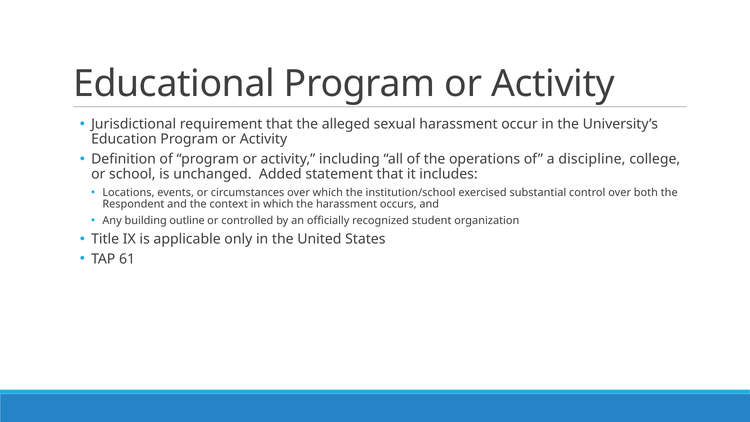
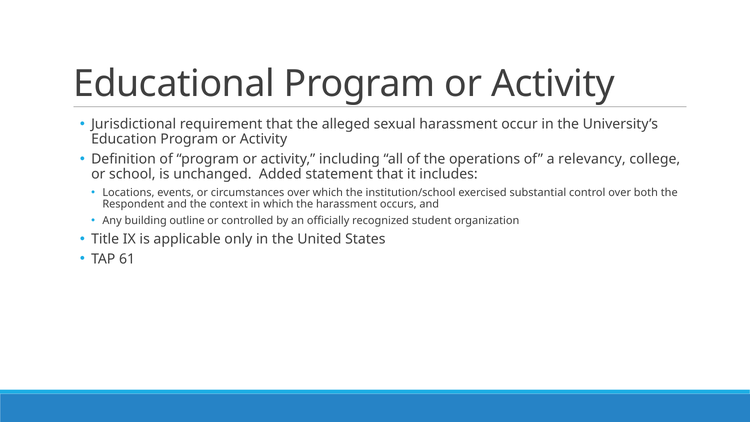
discipline: discipline -> relevancy (592, 159)
